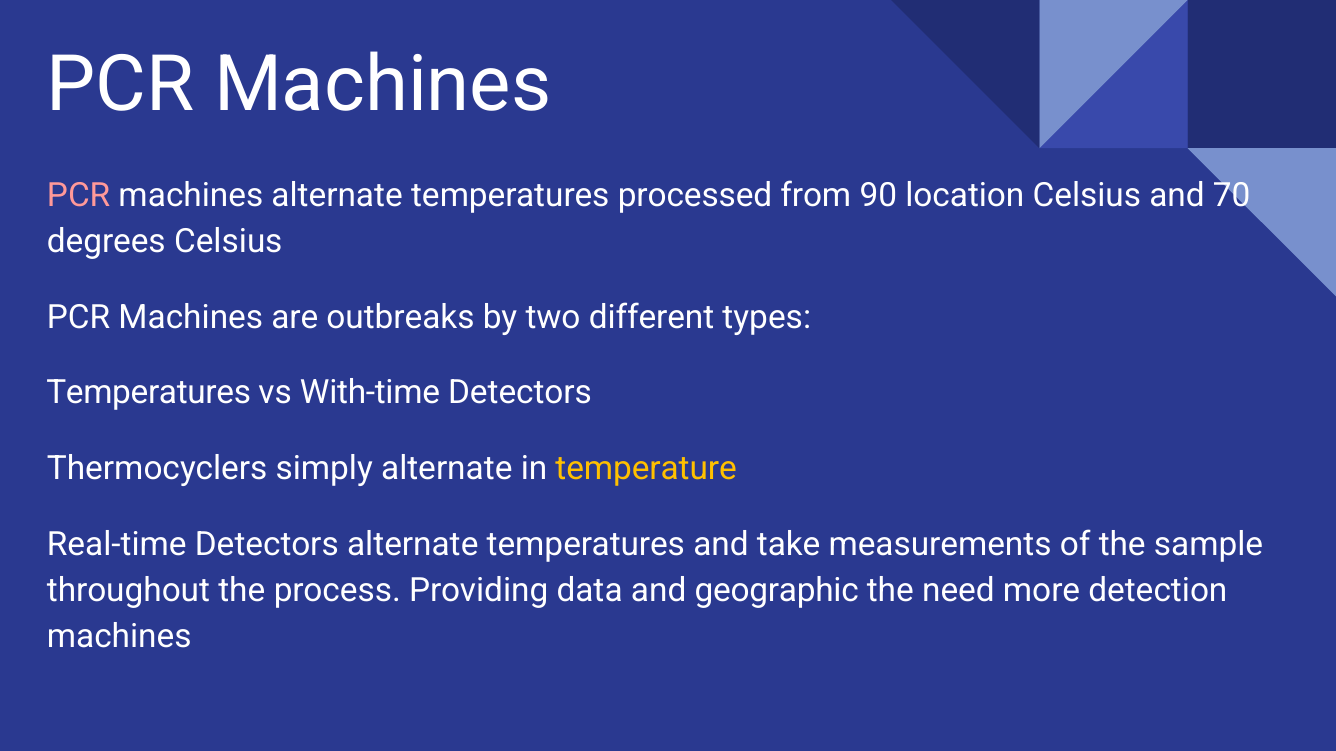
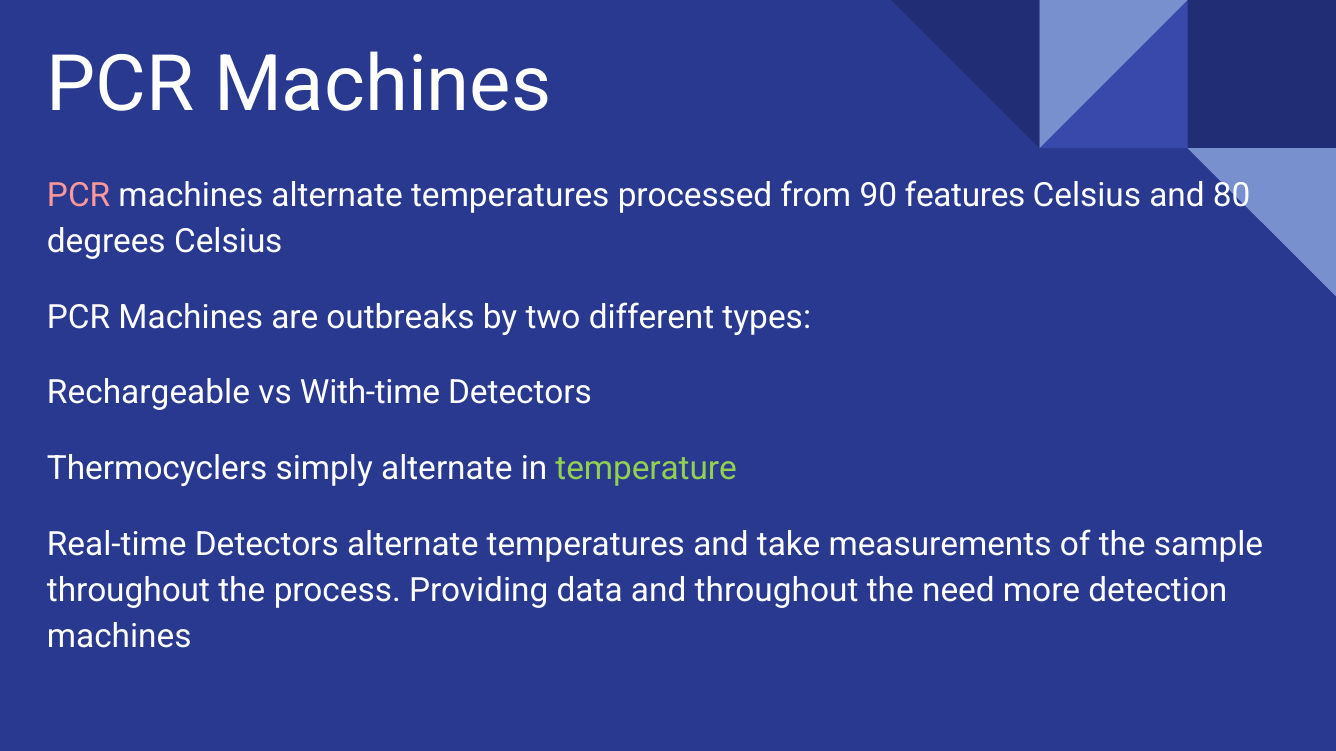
location: location -> features (965, 196)
70: 70 -> 80 (1232, 196)
Temperatures: Temperatures -> Rechargeable (149, 393)
temperature colour: yellow -> light green (646, 469)
and geographic: geographic -> throughout (777, 591)
